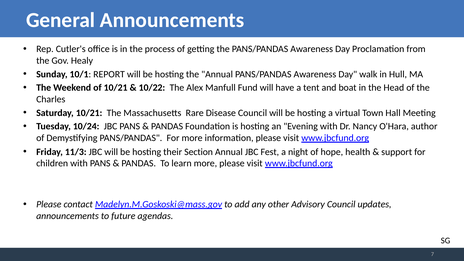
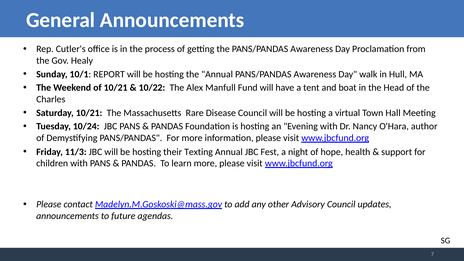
Section: Section -> Texting (199, 152)
